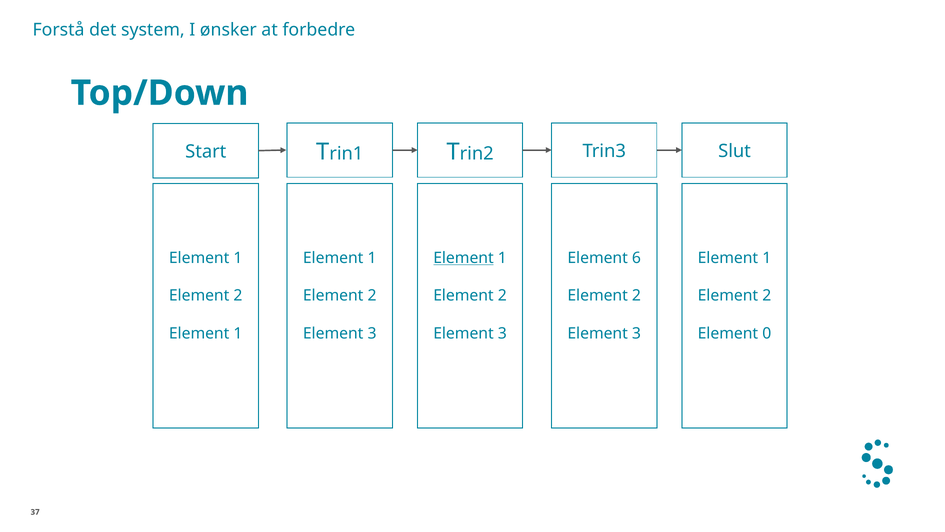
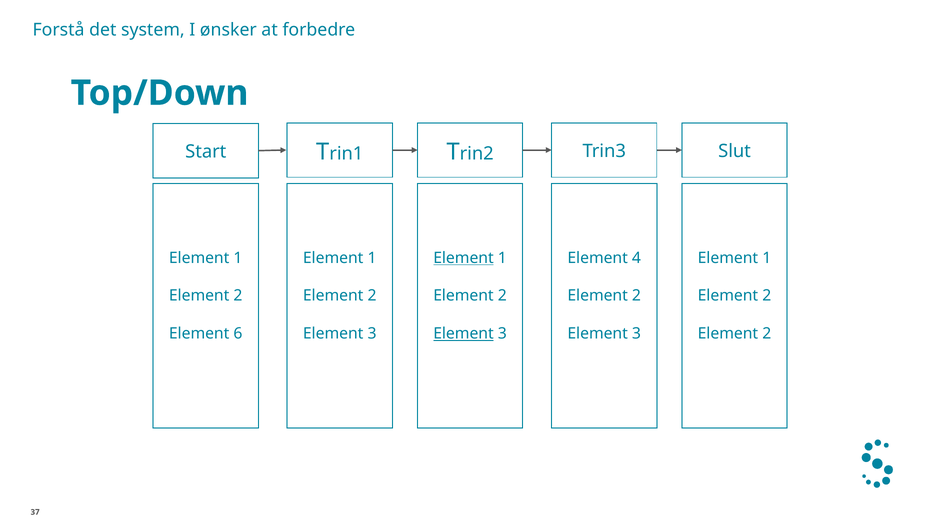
6: 6 -> 4 (636, 258)
1: 1 -> 6 (238, 333)
Element underline: none -> present (463, 333)
0: 0 -> 2 (767, 333)
